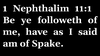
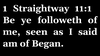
Nephthalim: Nephthalim -> Straightway (41, 8)
have: have -> seen (37, 32)
Spake: Spake -> Began (48, 44)
